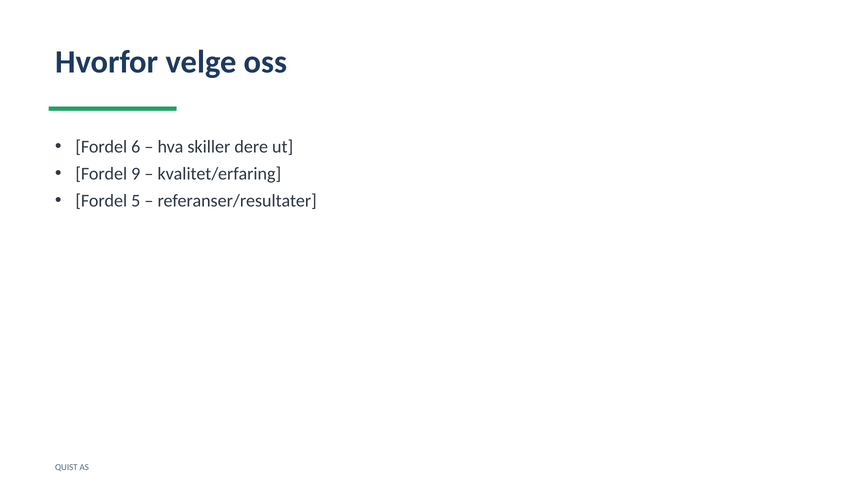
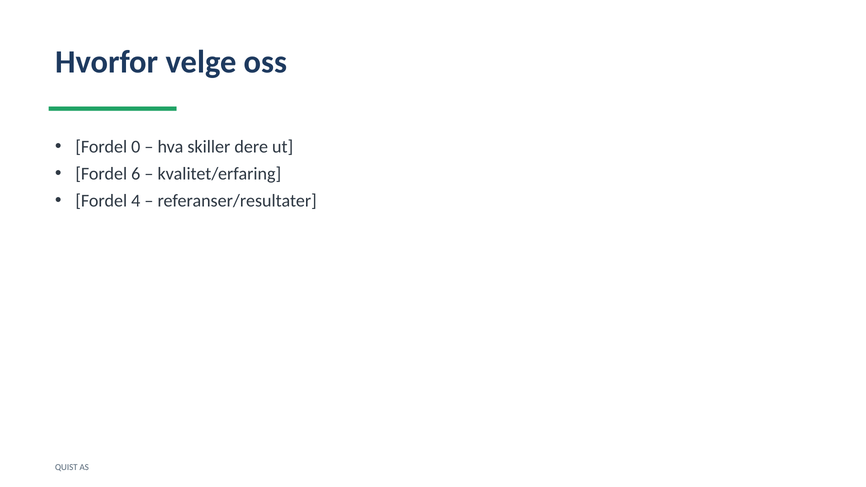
6: 6 -> 0 (136, 147)
9: 9 -> 6 (136, 174)
5: 5 -> 4 (136, 201)
